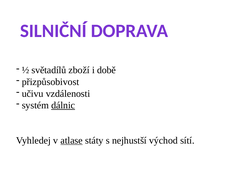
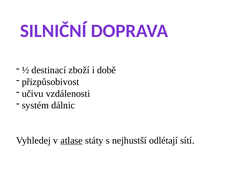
světadílů: světadílů -> destinací (49, 70)
dálnic underline: present -> none (63, 105)
východ: východ -> odlétají (163, 141)
